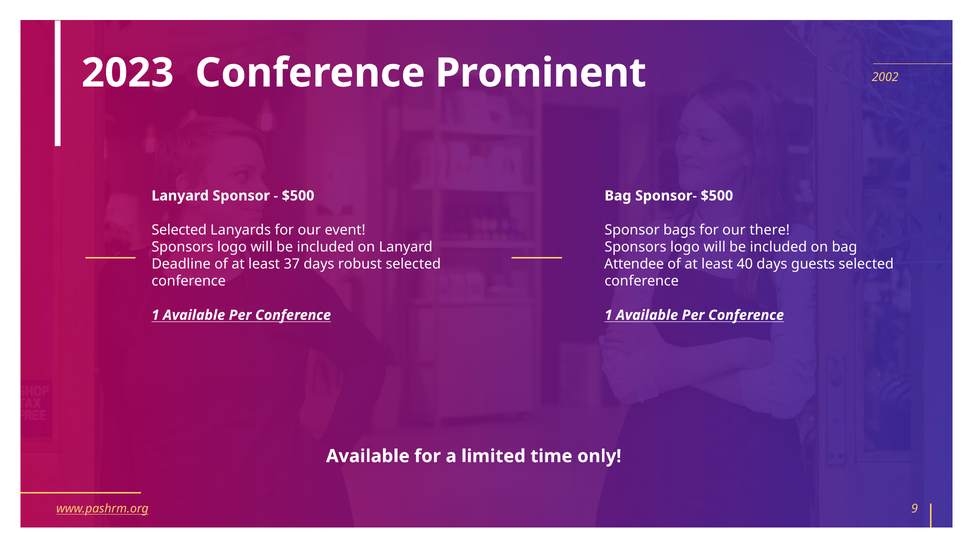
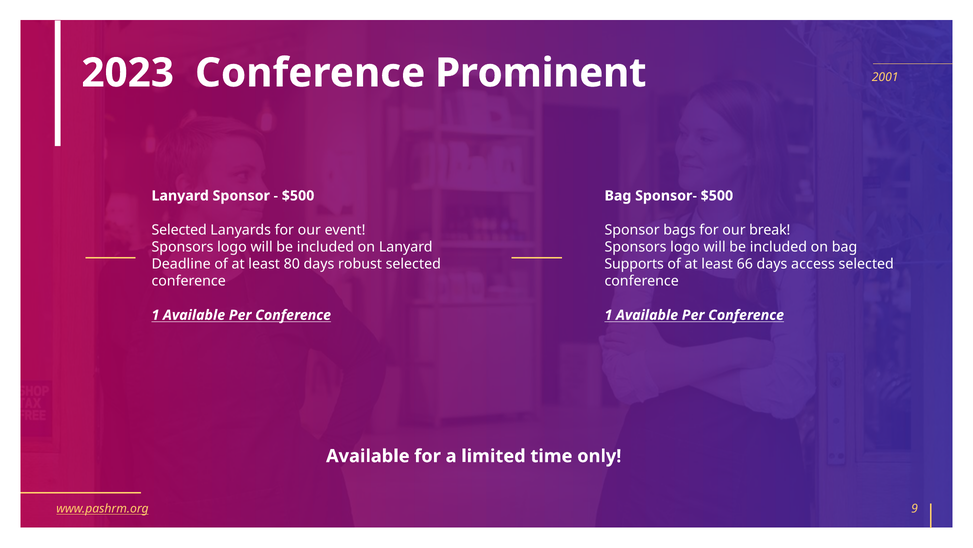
2002: 2002 -> 2001 (885, 77)
there: there -> break (770, 230)
37: 37 -> 80 (292, 264)
Attendee: Attendee -> Supports (634, 264)
40: 40 -> 66 (745, 264)
guests: guests -> access (813, 264)
